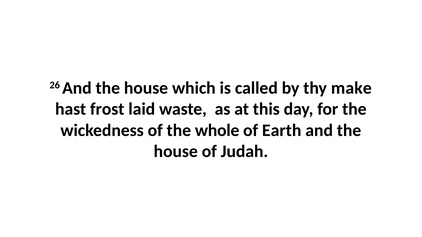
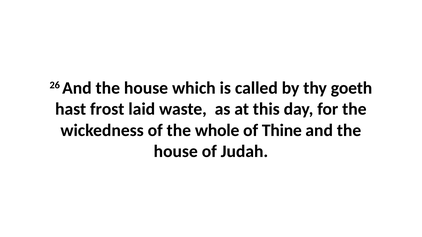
make: make -> goeth (352, 88)
Earth: Earth -> Thine (282, 130)
